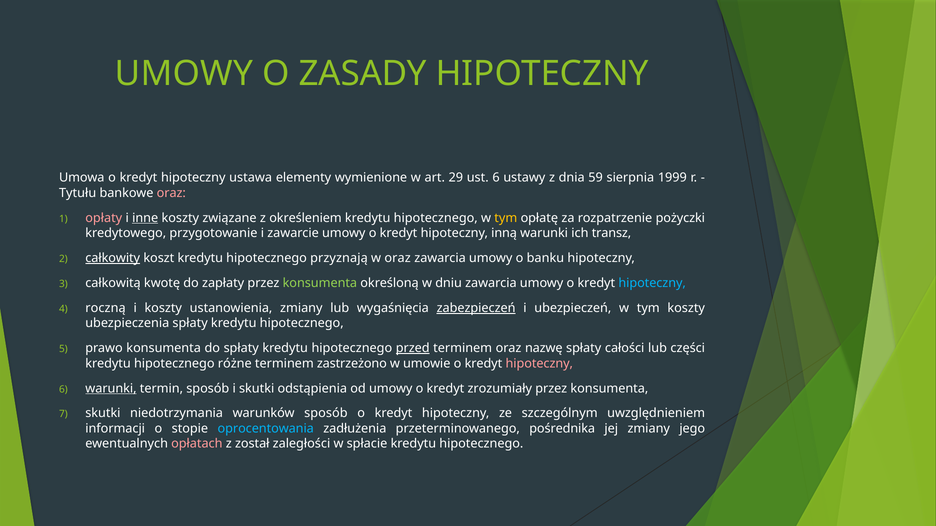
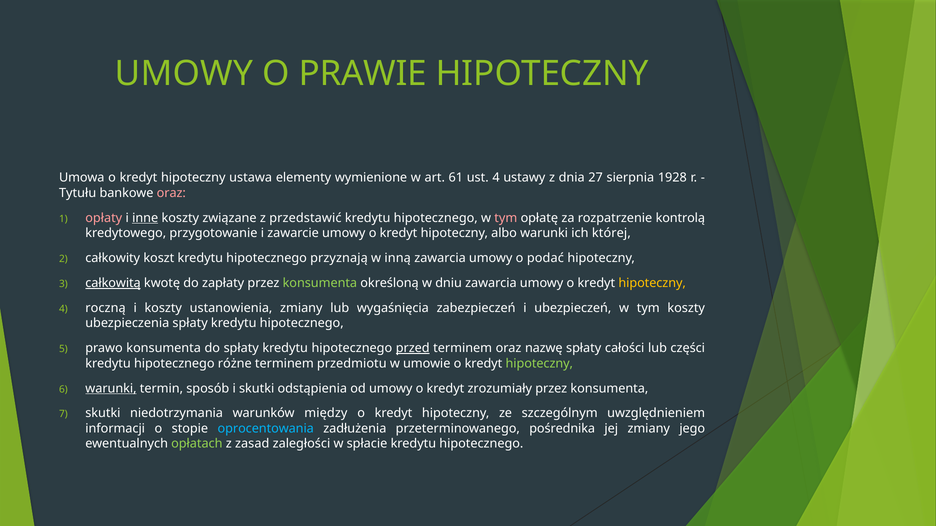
ZASADY: ZASADY -> PRAWIE (363, 74)
29: 29 -> 61 (456, 178)
ust 6: 6 -> 4 (496, 178)
59: 59 -> 27 (596, 178)
1999: 1999 -> 1928 (672, 178)
określeniem: określeniem -> przedstawić (305, 218)
tym colour: yellow -> pink (506, 218)
pożyczki: pożyczki -> kontrolą (680, 218)
inną: inną -> albo (504, 233)
transz: transz -> której (611, 233)
całkowity underline: present -> none (113, 258)
w oraz: oraz -> inną (398, 258)
banku: banku -> podać (545, 258)
całkowitą underline: none -> present (113, 283)
hipoteczny colour: light blue -> yellow (652, 283)
zabezpieczeń underline: present -> none (476, 308)
zastrzeżono: zastrzeżono -> przedmiotu (352, 364)
hipoteczny colour: pink -> light green (539, 364)
warunków sposób: sposób -> między (326, 414)
opłatach colour: pink -> light green (197, 444)
został: został -> zasad (252, 444)
